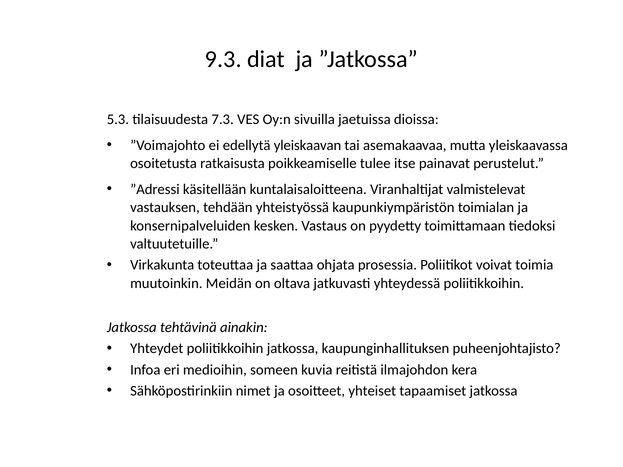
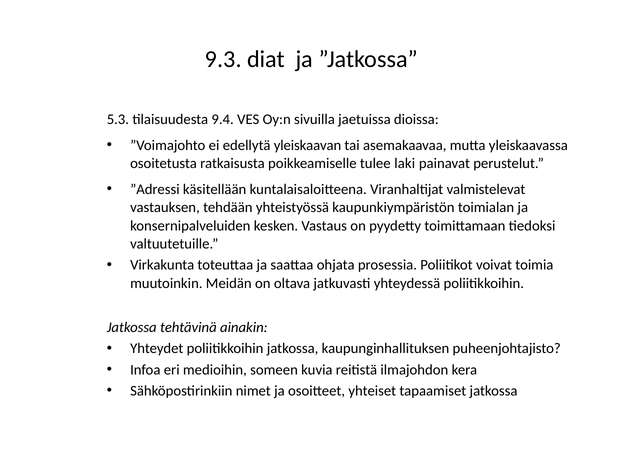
7.3: 7.3 -> 9.4 (223, 120)
itse: itse -> laki (405, 164)
